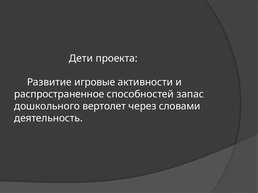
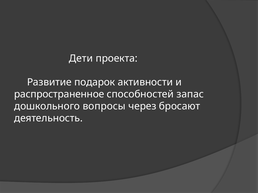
игровые: игровые -> подарок (95, 82)
вертолет: вертолет -> вопросы (104, 107)
словами: словами -> бросают (180, 107)
